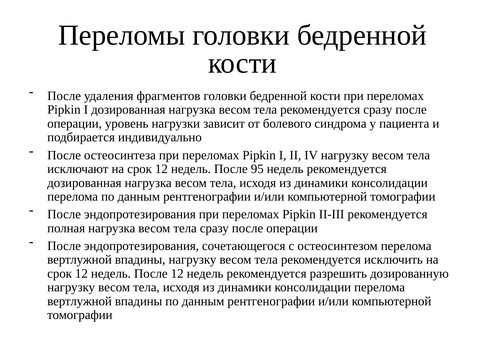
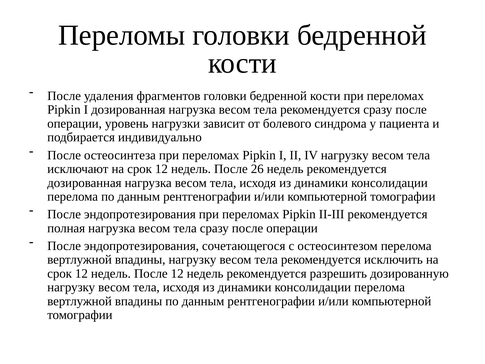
95: 95 -> 26 (257, 169)
